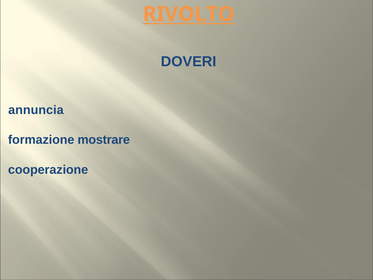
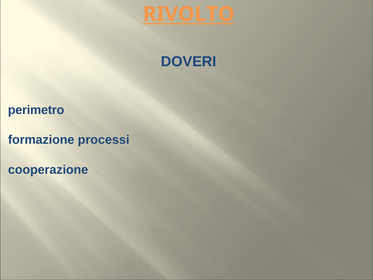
annuncia: annuncia -> perimetro (36, 110)
mostrare: mostrare -> processi (104, 140)
